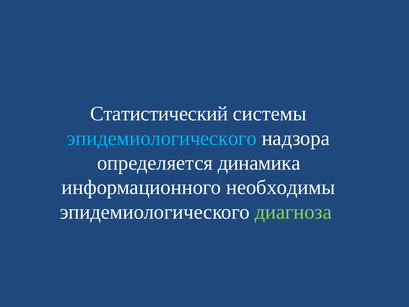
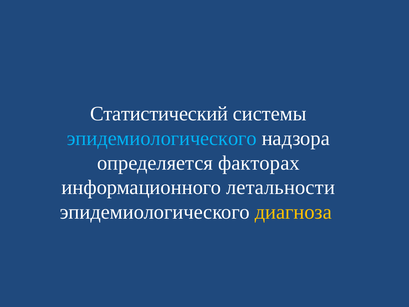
динамика: динамика -> факторах (259, 163)
необходимы: необходимы -> летальности (281, 187)
диагноза colour: light green -> yellow (293, 212)
